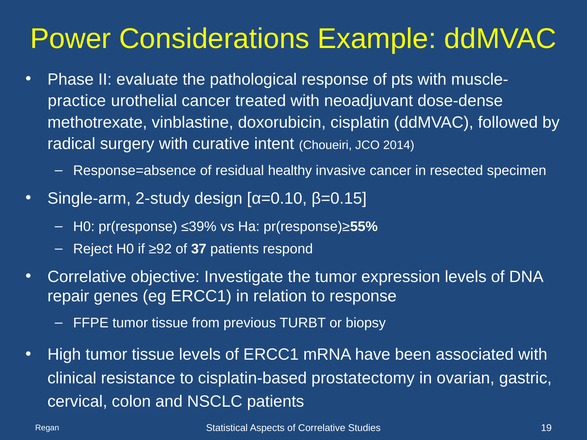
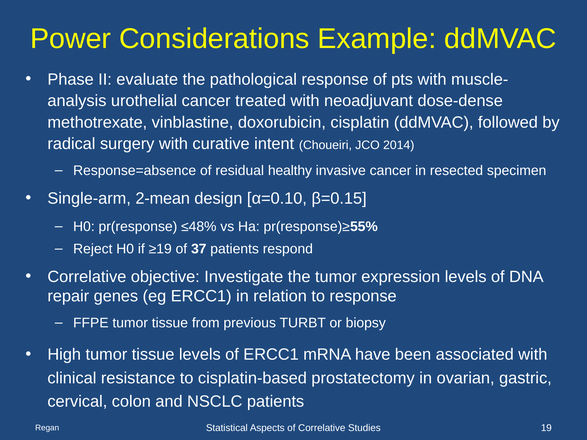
practice: practice -> analysis (77, 101)
2-study: 2-study -> 2-mean (163, 198)
≤39%: ≤39% -> ≤48% (199, 227)
≥92: ≥92 -> ≥19 (160, 249)
